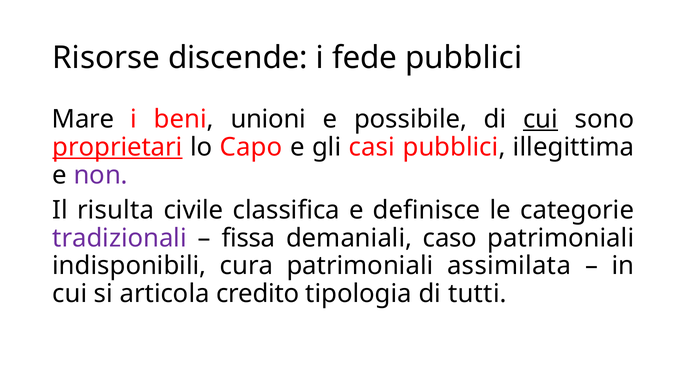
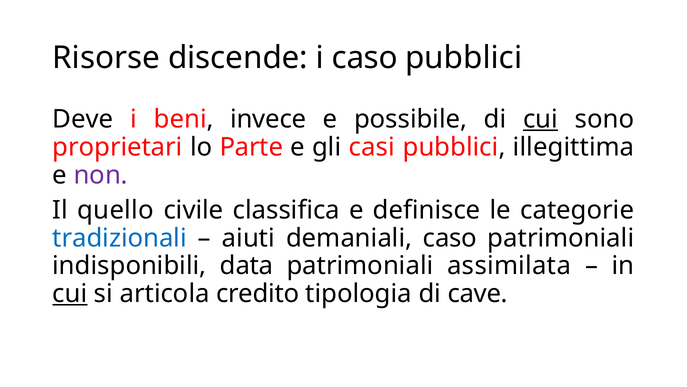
i fede: fede -> caso (365, 58)
Mare: Mare -> Deve (83, 119)
unioni: unioni -> invece (268, 119)
proprietari underline: present -> none (117, 147)
Capo: Capo -> Parte (251, 147)
risulta: risulta -> quello (116, 210)
tradizionali colour: purple -> blue (120, 238)
fissa: fissa -> aiuti (248, 238)
cura: cura -> data (247, 266)
cui underline: none -> present (70, 293)
tutti: tutti -> cave (478, 293)
